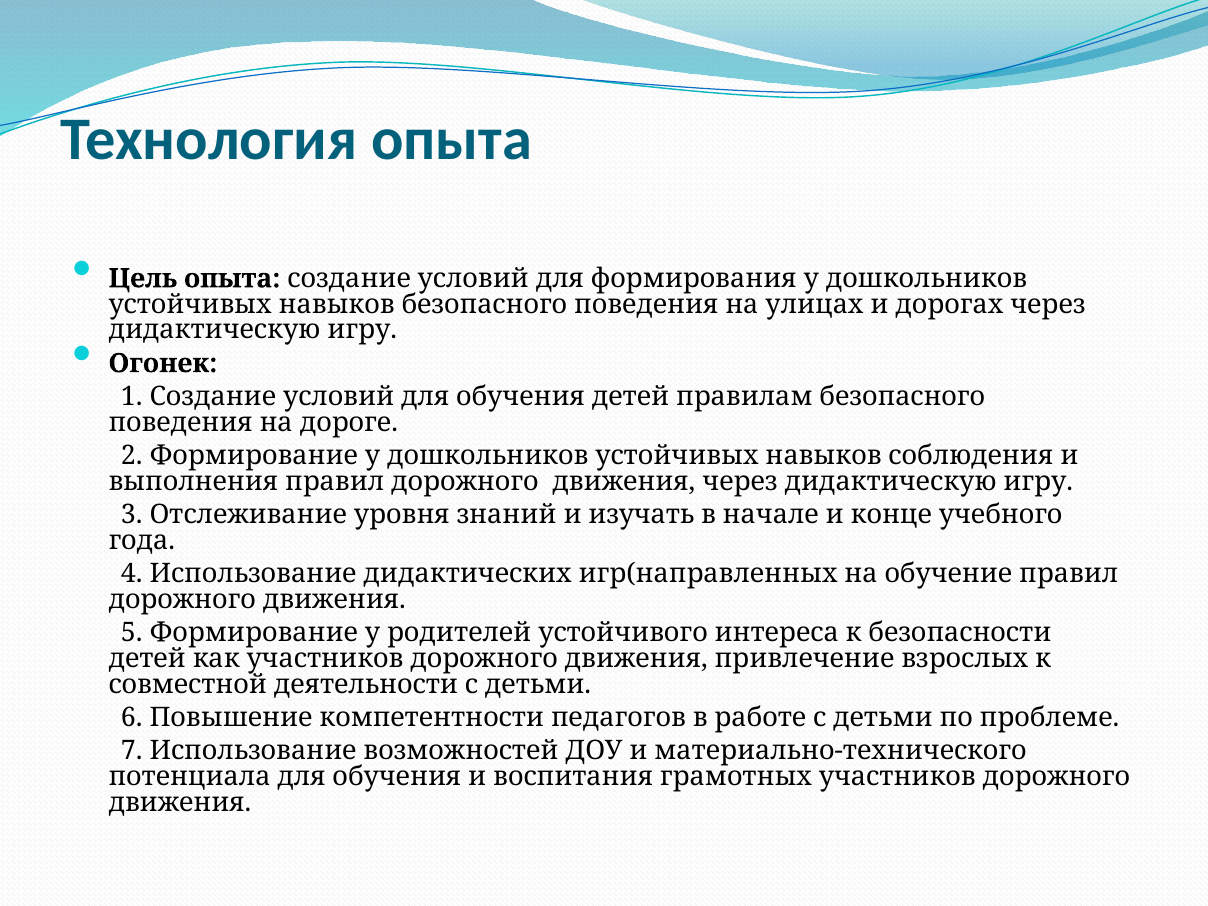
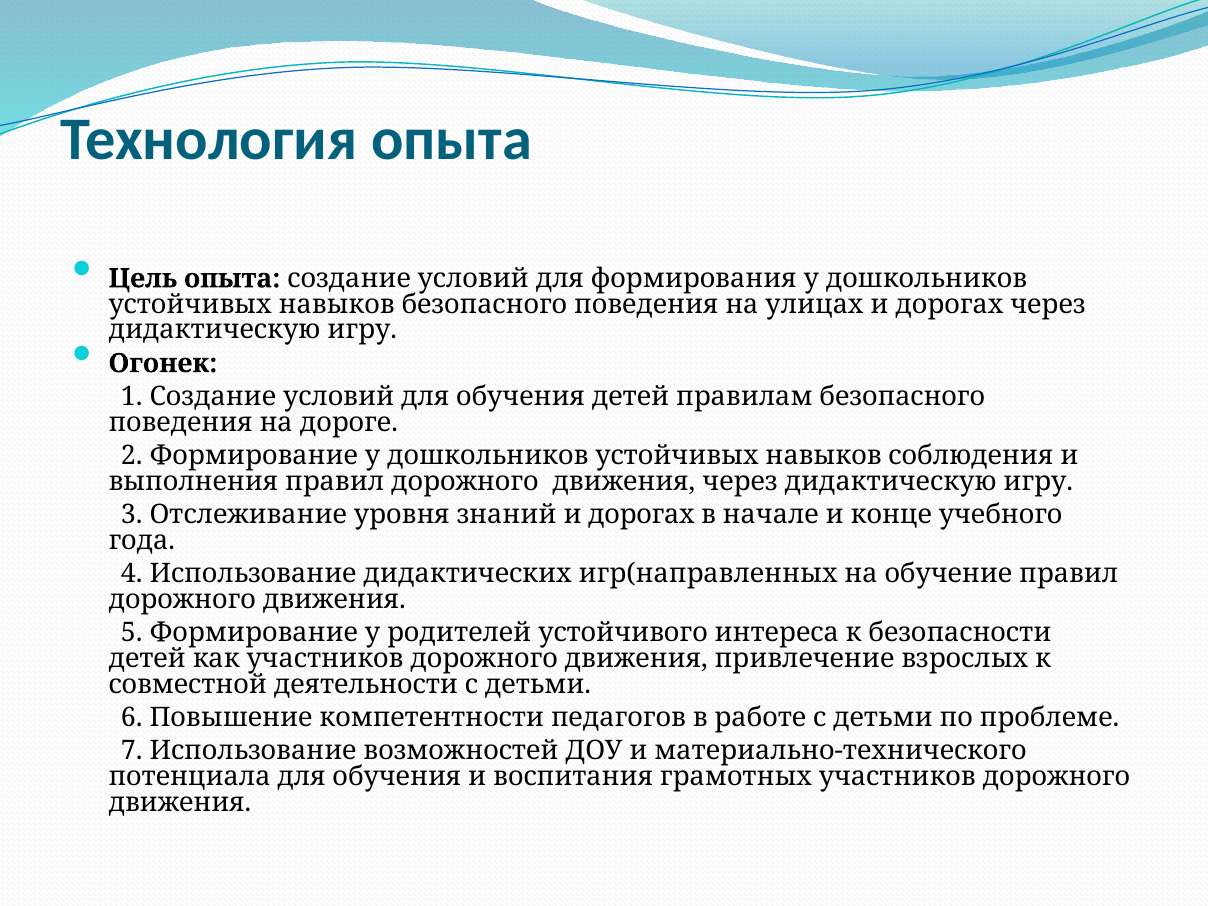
знаний и изучать: изучать -> дорогах (641, 515)
